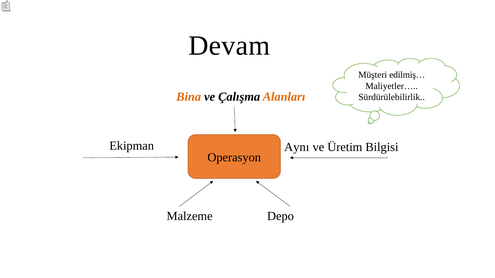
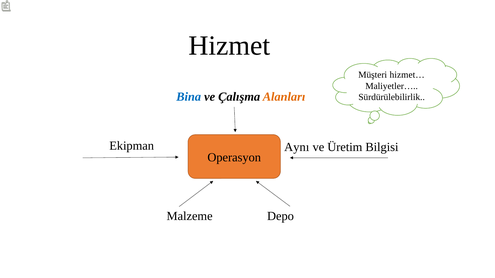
Devam: Devam -> Hizmet (229, 46)
edilmiş…: edilmiş… -> hizmet… (407, 75)
Bina colour: orange -> blue (189, 97)
